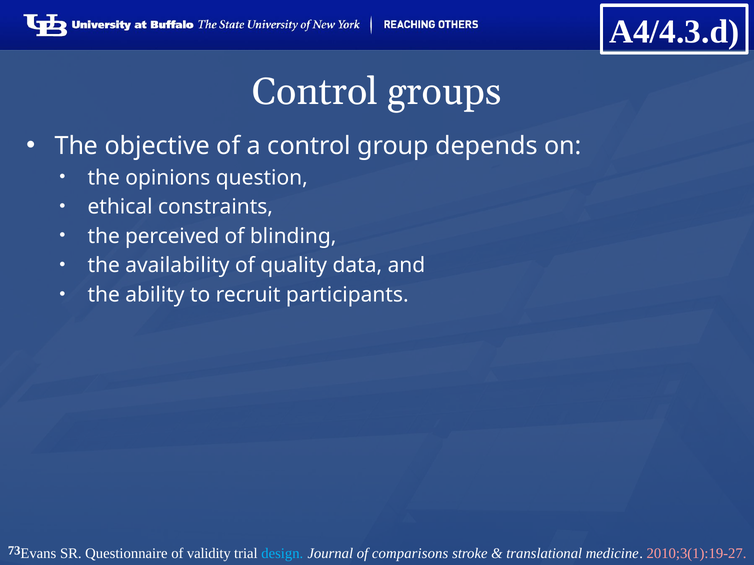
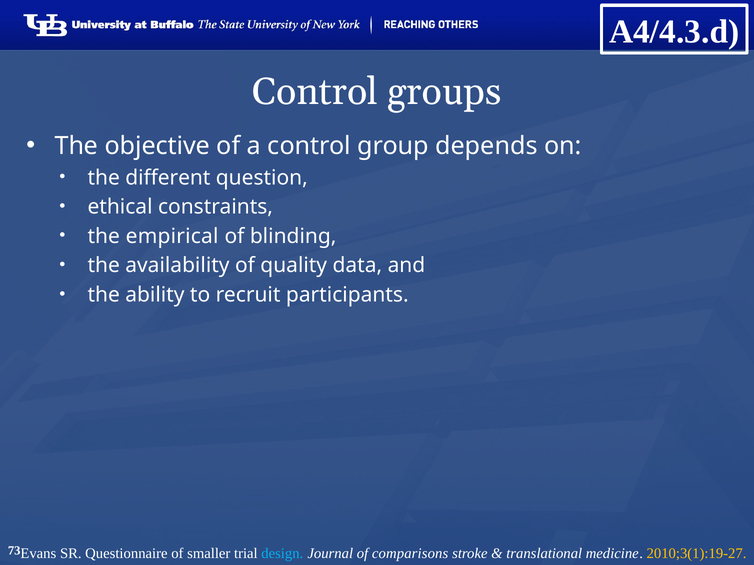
opinions: opinions -> different (168, 178)
perceived: perceived -> empirical (172, 236)
validity: validity -> smaller (209, 554)
2010;3(1):19-27 colour: pink -> yellow (697, 554)
